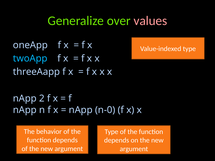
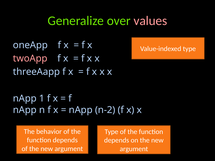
twoApp colour: light blue -> pink (30, 58)
2: 2 -> 1 (42, 99)
n-0: n-0 -> n-2 (105, 110)
